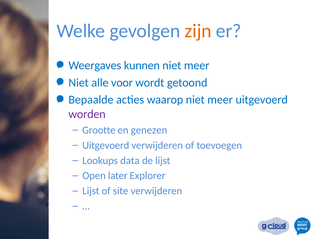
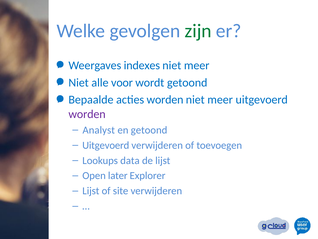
zijn colour: orange -> green (198, 31)
kunnen: kunnen -> indexes (142, 65)
acties waarop: waarop -> worden (165, 100)
Grootte: Grootte -> Analyst (99, 130)
en genezen: genezen -> getoond (149, 130)
